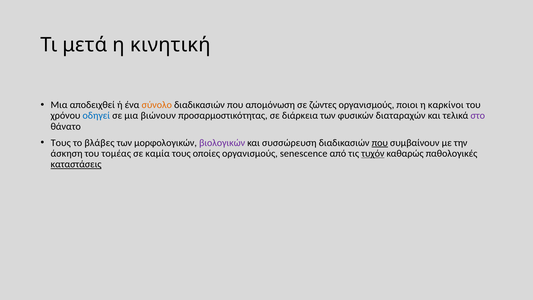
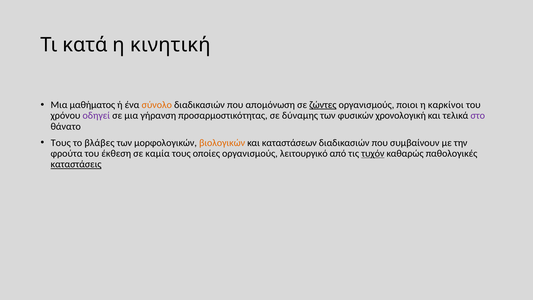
μετά: μετά -> κατά (85, 45)
αποδειχθεί: αποδειχθεί -> μαθήματος (92, 105)
ζώντες underline: none -> present (323, 105)
οδηγεί colour: blue -> purple (96, 115)
βιώνουν: βιώνουν -> γήρανση (158, 115)
διάρκεια: διάρκεια -> δύναμης (300, 115)
διαταραχών: διαταραχών -> χρονολογική (401, 115)
βιολογικών colour: purple -> orange (222, 143)
συσσώρευση: συσσώρευση -> καταστάσεων (289, 143)
που underline: present -> none (380, 143)
άσκηση: άσκηση -> φρούτα (67, 153)
τομέας: τομέας -> έκθεση (116, 153)
senescence: senescence -> λειτουργικό (304, 153)
